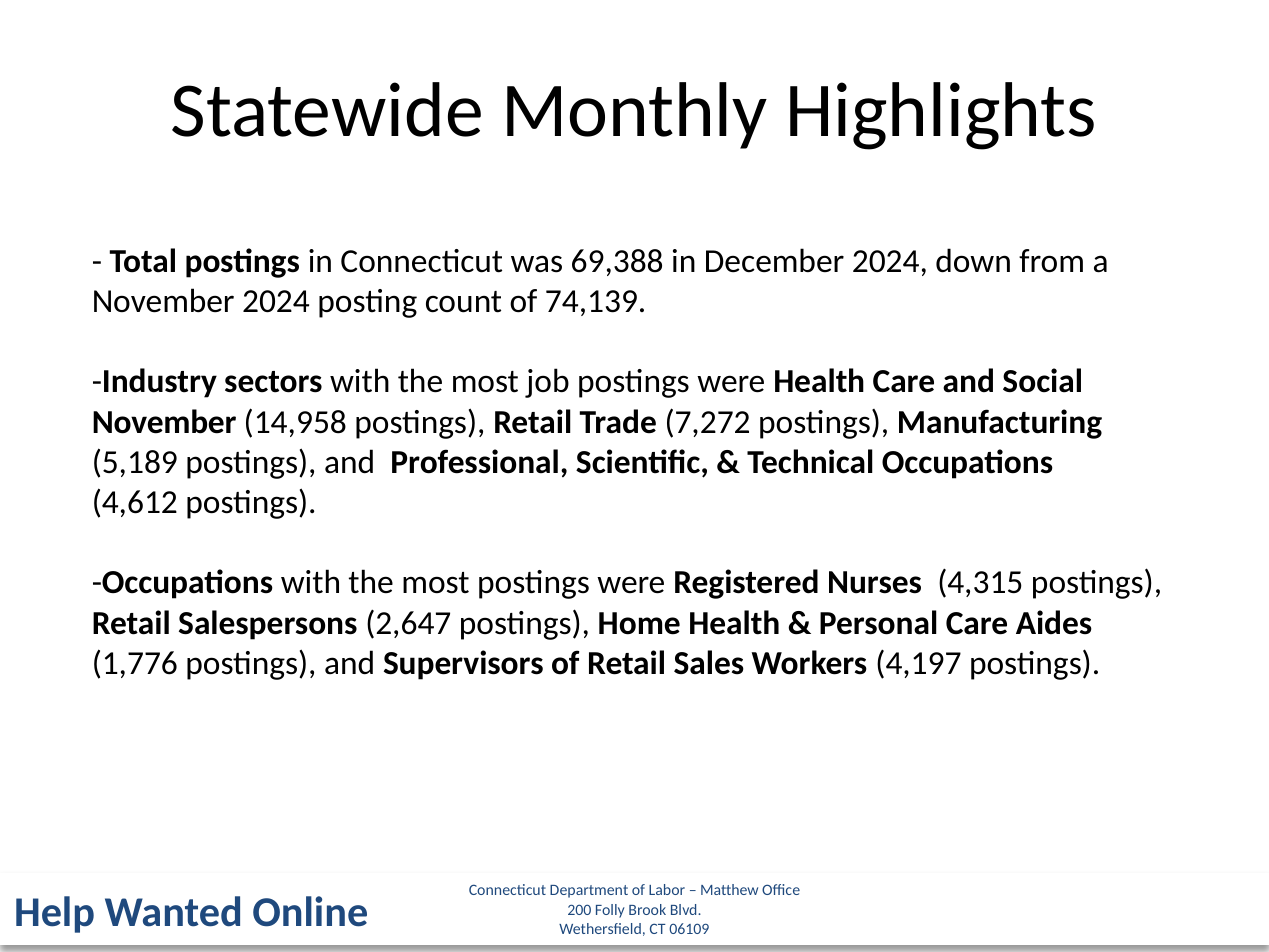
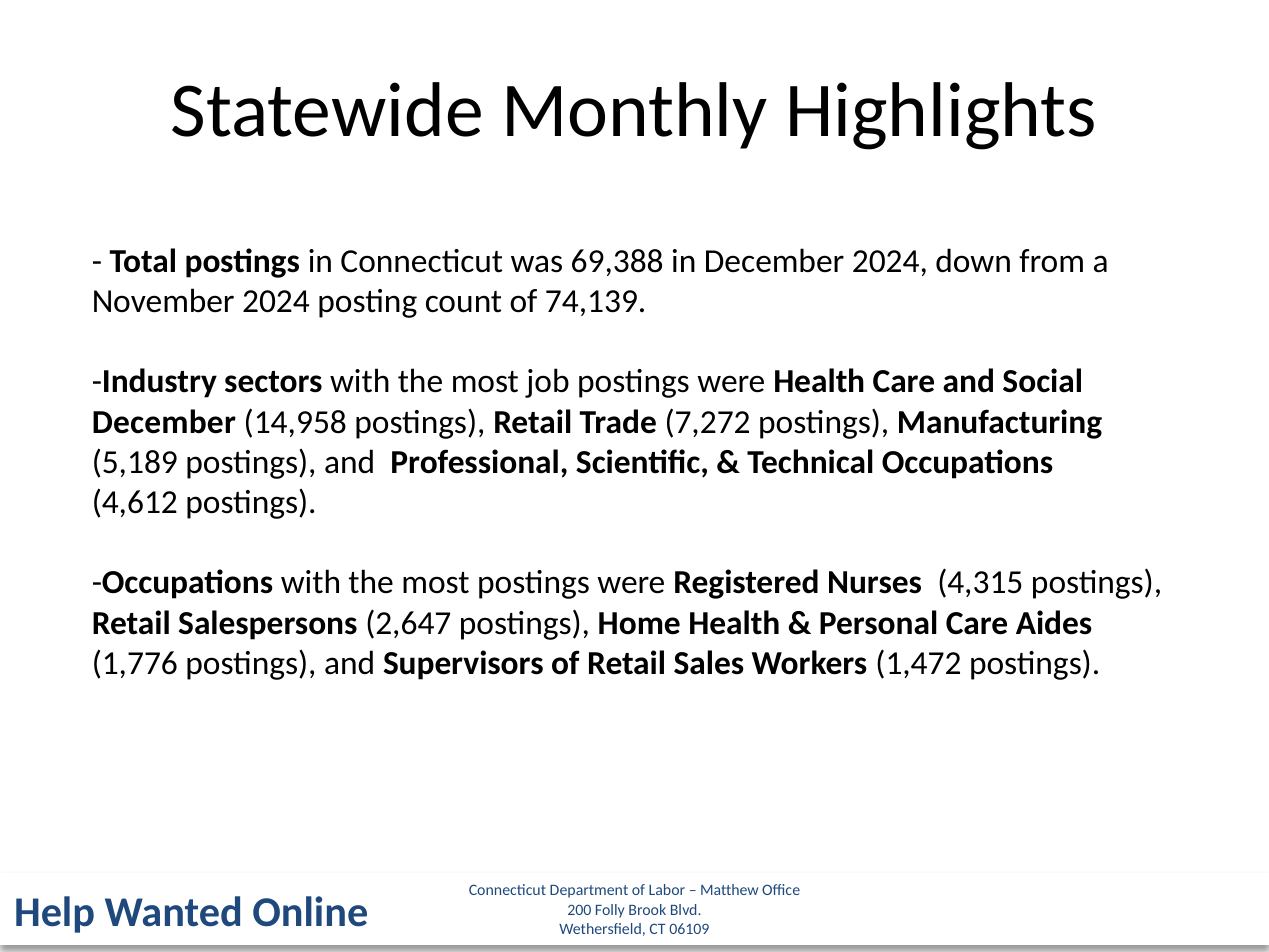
November: November -> December (164, 422)
4,197: 4,197 -> 1,472 (918, 663)
